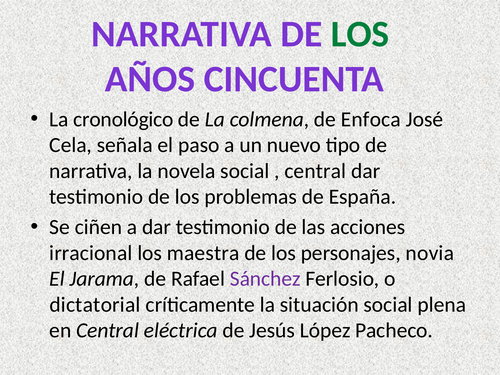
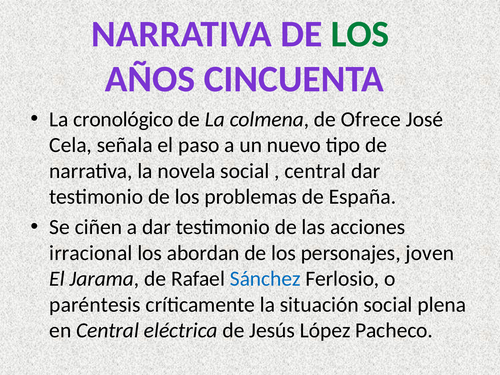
Enfoca: Enfoca -> Ofrece (371, 119)
maestra: maestra -> abordan (203, 253)
novia: novia -> joven (430, 253)
Sánchez colour: purple -> blue (265, 279)
dictatorial: dictatorial -> paréntesis (95, 305)
